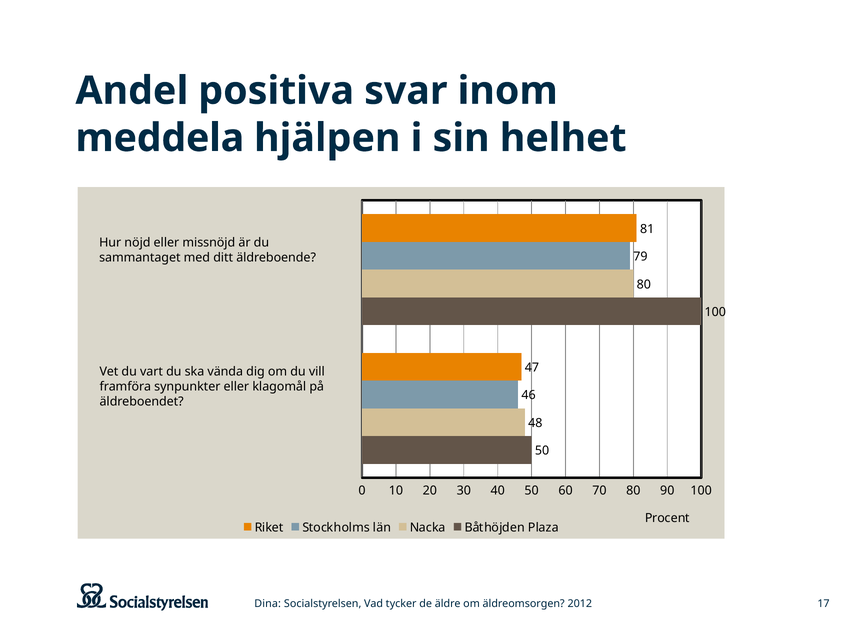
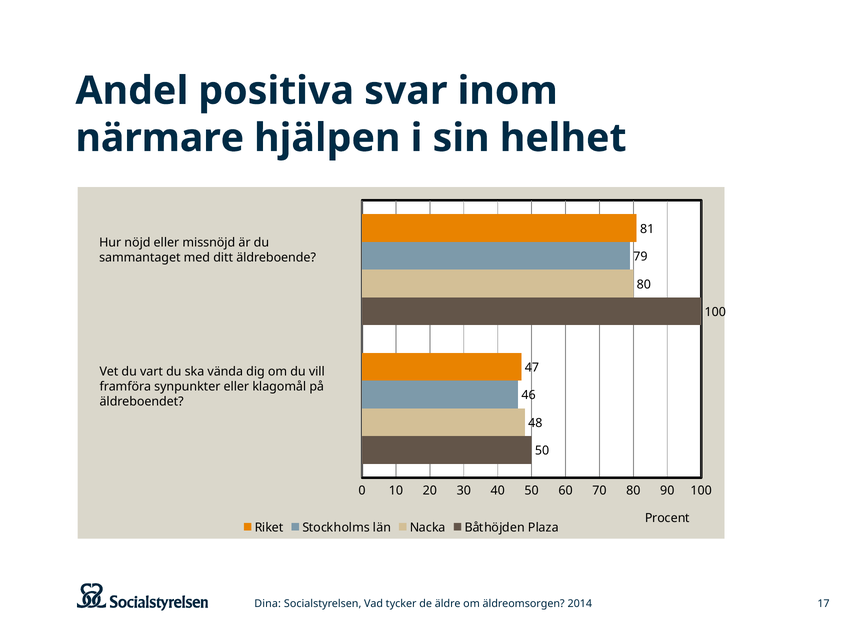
meddela: meddela -> närmare (160, 138)
2012: 2012 -> 2014 (580, 603)
